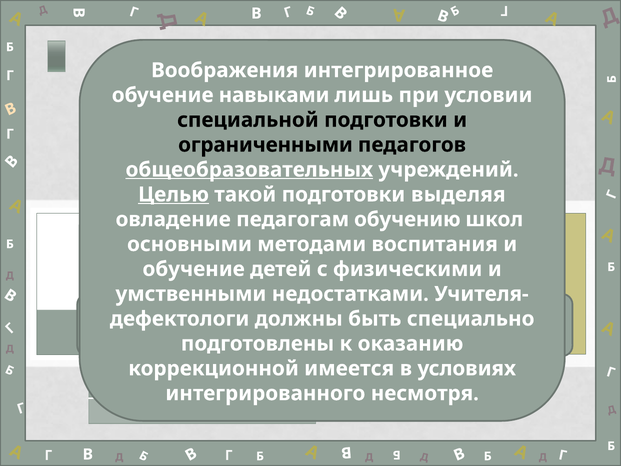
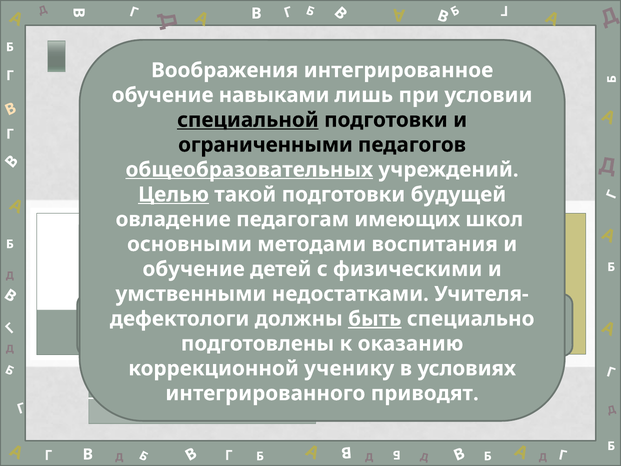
специальной underline: none -> present (248, 120)
выделяя: выделяя -> будущей (458, 194)
обучению: обучению -> имеющих (407, 219)
быть underline: none -> present (375, 319)
имеется: имеется -> ученику (349, 368)
несмотря: несмотря -> приводят (425, 393)
